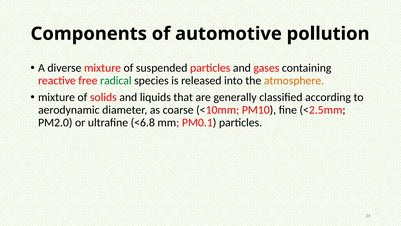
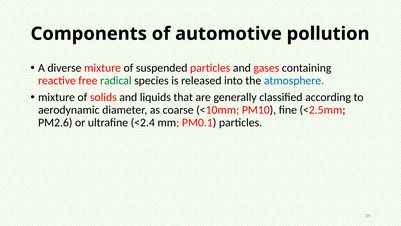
atmosphere colour: orange -> blue (294, 80)
PM2.0: PM2.0 -> PM2.6 (55, 123)
<6.8: <6.8 -> <2.4 (143, 123)
